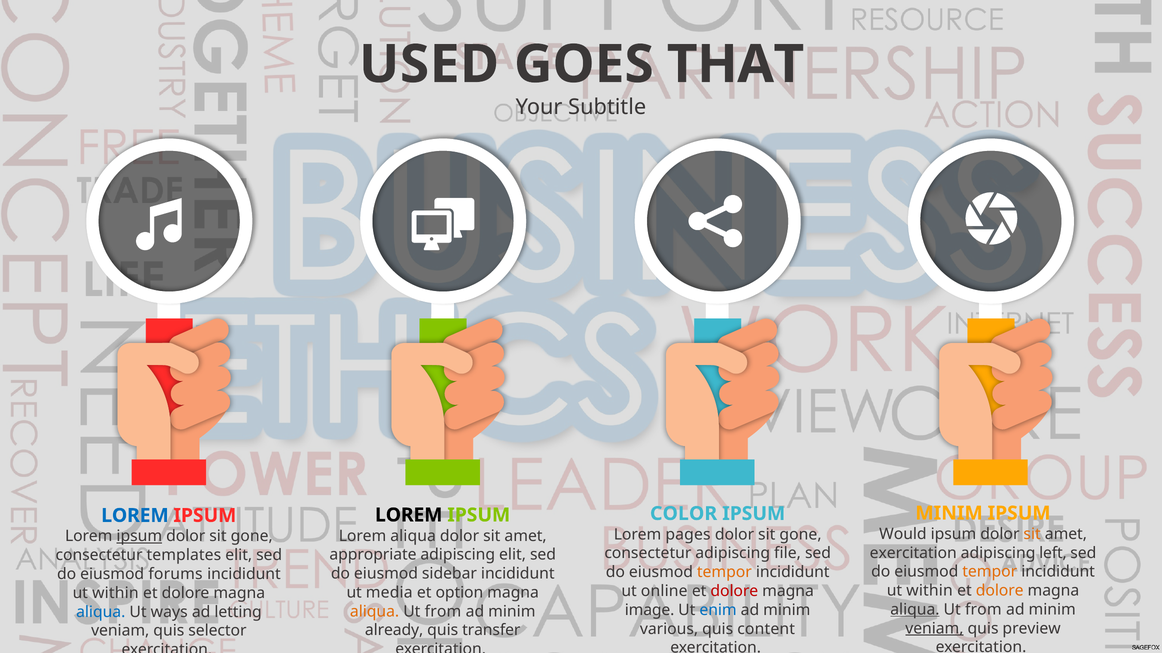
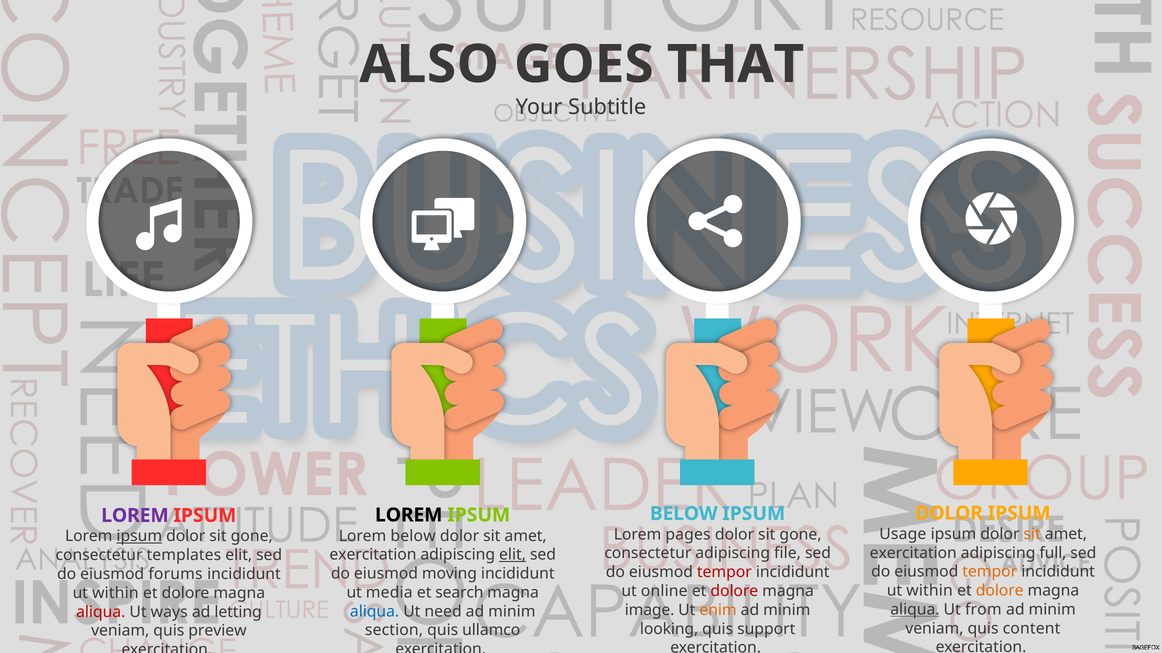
USED: USED -> ALSO (429, 65)
MINIM: MINIM -> DOLOR (949, 514)
COLOR: COLOR -> BELOW (684, 514)
LOREM colour: blue -> purple (135, 516)
Would: Would -> Usage (903, 534)
Lorem aliqua: aliqua -> below (413, 536)
left: left -> full (1053, 553)
appropriate: appropriate -> exercitation (373, 555)
elit underline: none -> present (513, 555)
tempor colour: orange -> red (724, 573)
sidebar: sidebar -> moving (450, 574)
option: option -> search (459, 593)
enim colour: blue -> orange (718, 611)
aliqua colour: orange -> blue (375, 612)
from: from -> need (443, 612)
aliqua colour: blue -> red (101, 612)
veniam underline: present -> none (934, 629)
preview: preview -> content (1032, 629)
various: various -> looking (669, 629)
content: content -> support (766, 629)
already: already -> section (394, 631)
transfer: transfer -> ullamco (491, 631)
selector: selector -> preview (217, 631)
